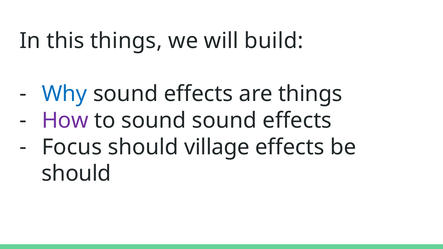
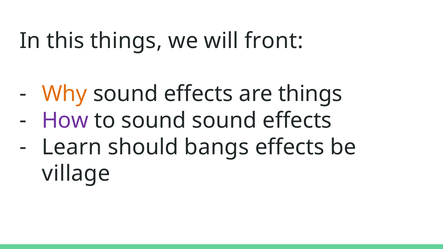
build: build -> front (274, 41)
Why colour: blue -> orange (64, 94)
Focus: Focus -> Learn (72, 147)
village: village -> bangs (217, 147)
should: should -> village (76, 174)
